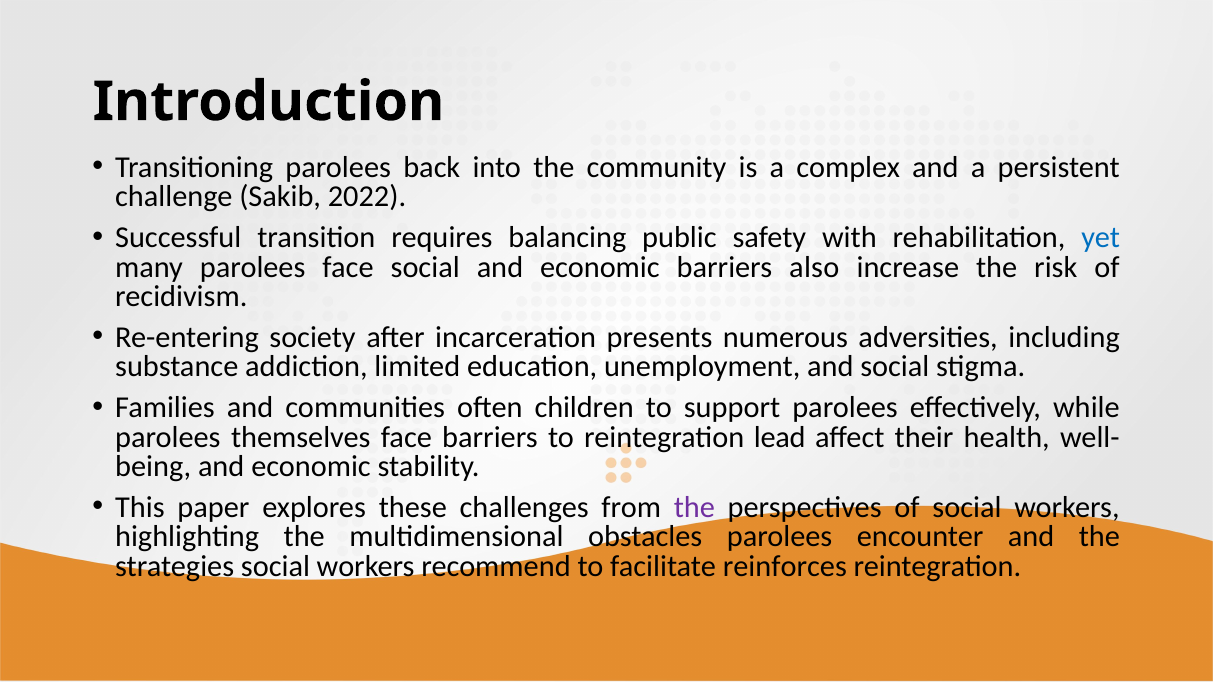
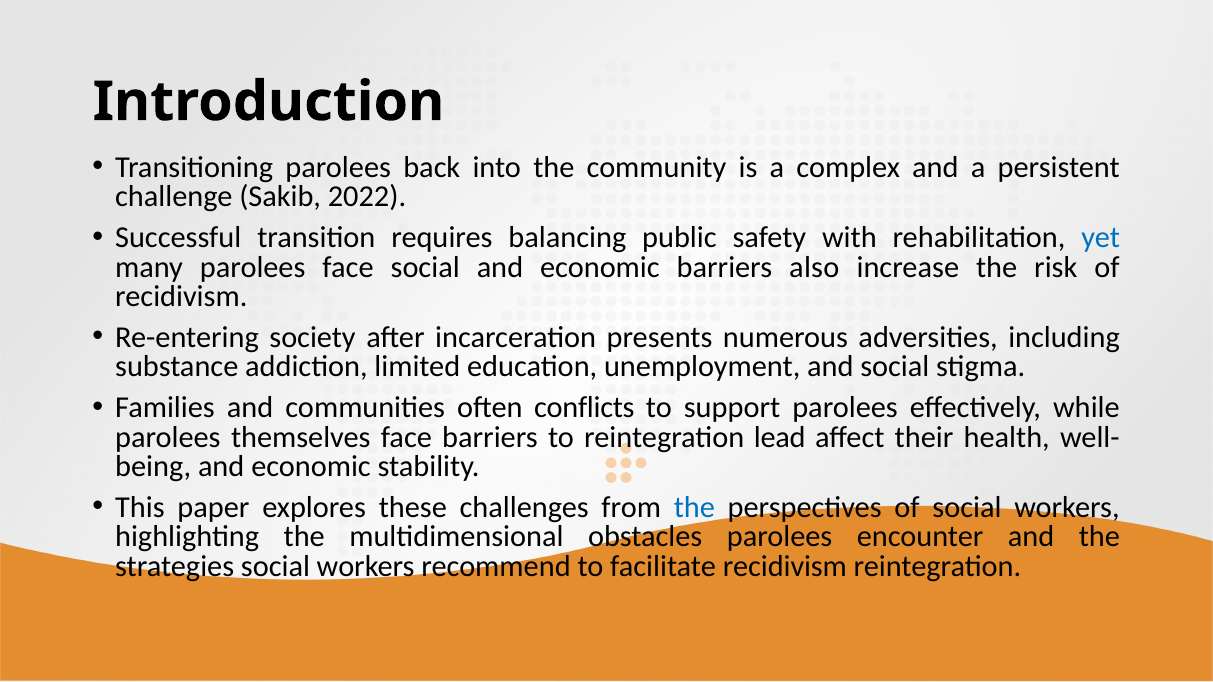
children: children -> conflicts (584, 408)
the colour: purple -> blue (694, 508)
facilitate reinforces: reinforces -> recidivism (785, 567)
